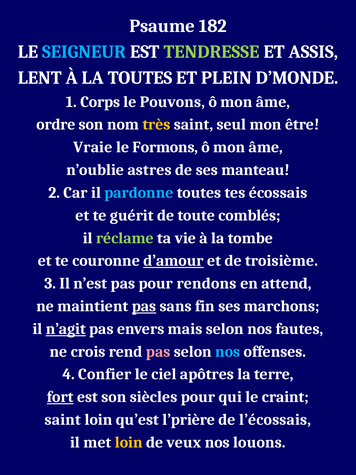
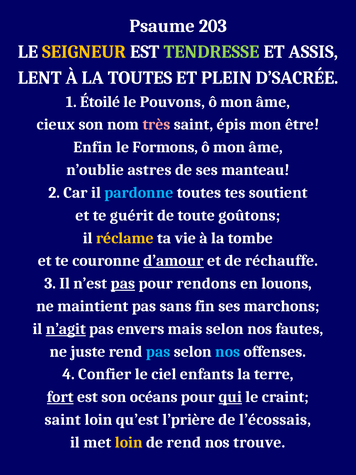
182: 182 -> 203 (213, 26)
SEIGNEUR colour: light blue -> yellow (84, 52)
D’MONDE: D’MONDE -> D’SACRÉE (297, 78)
Corps: Corps -> Étoilé (100, 102)
ordre: ordre -> cieux (56, 124)
très colour: yellow -> pink (156, 124)
seul: seul -> épis (231, 124)
Vraie: Vraie -> Enfin (93, 147)
écossais: écossais -> soutient (278, 192)
comblés: comblés -> goûtons (249, 215)
réclame colour: light green -> yellow (125, 238)
troisième: troisième -> réchauffe (282, 261)
pas underline: none -> present (123, 283)
attend: attend -> louons (287, 283)
pas underline: present -> none (144, 306)
crois: crois -> juste (88, 351)
pas colour: pink -> light blue (158, 351)
apôtres: apôtres -> enfants (207, 374)
siècles: siècles -> océans (154, 397)
qui underline: none -> present (230, 397)
de veux: veux -> rend (184, 442)
louons: louons -> trouve (259, 442)
